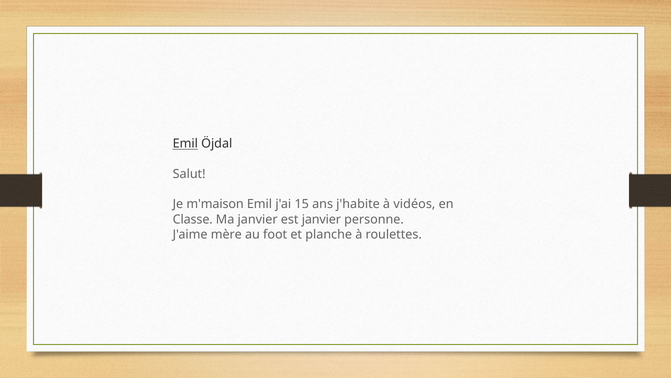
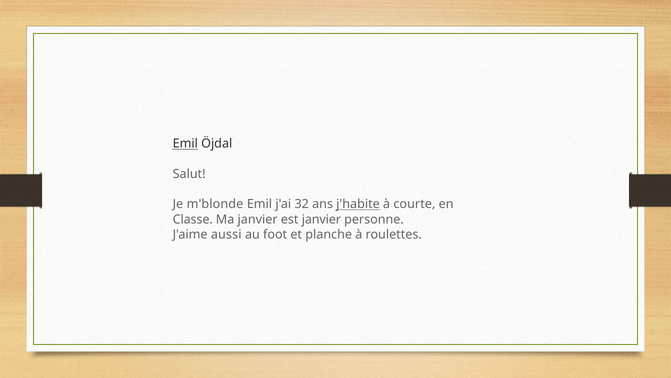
m'maison: m'maison -> m'blonde (215, 204)
15: 15 -> 32 (302, 204)
j'habite underline: none -> present (358, 204)
vidéos: vidéos -> courte (414, 204)
mère: mère -> aussi (226, 234)
